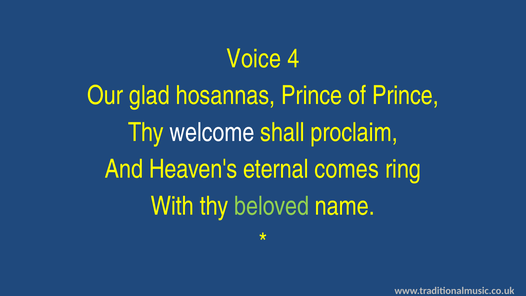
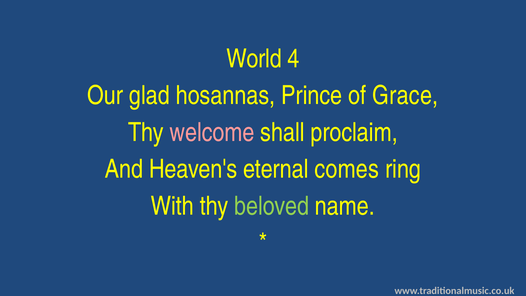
Voice: Voice -> World (254, 59)
of Prince: Prince -> Grace (405, 96)
welcome colour: white -> pink (212, 132)
